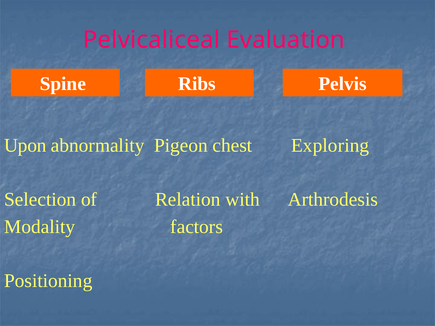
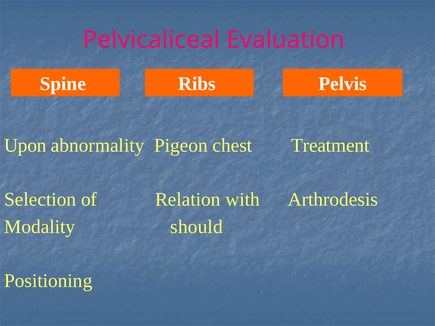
Exploring: Exploring -> Treatment (330, 146)
factors: factors -> should (197, 227)
